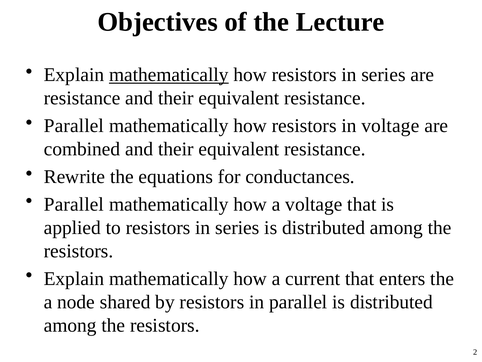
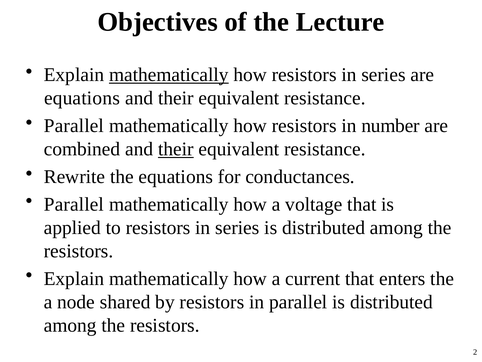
resistance: resistance -> equations (82, 98)
in voltage: voltage -> number (391, 126)
their underline: none -> present (176, 149)
